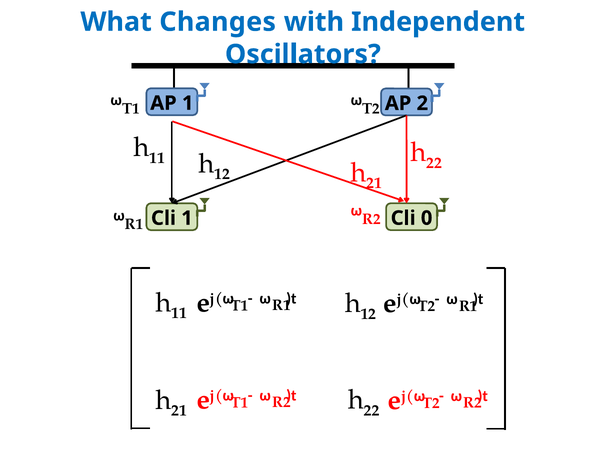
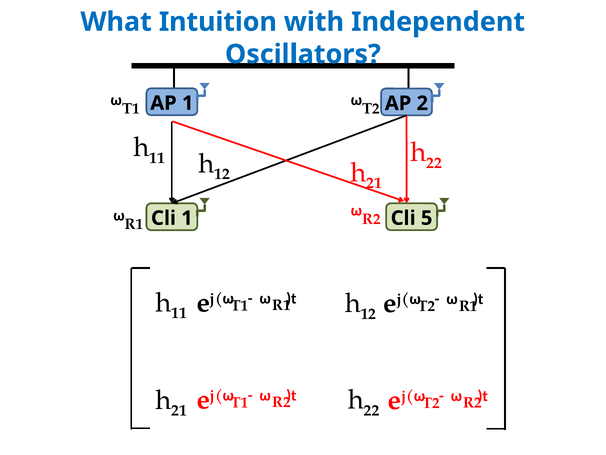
Changes: Changes -> Intuition (218, 22)
0: 0 -> 5 (427, 218)
